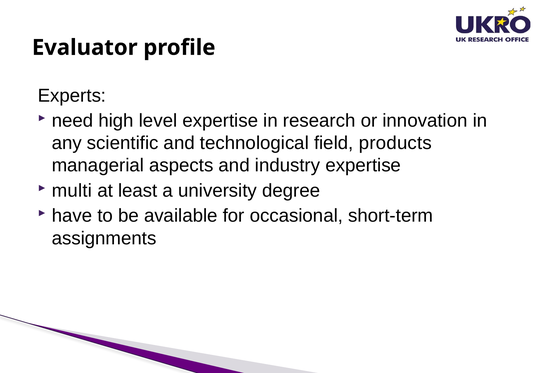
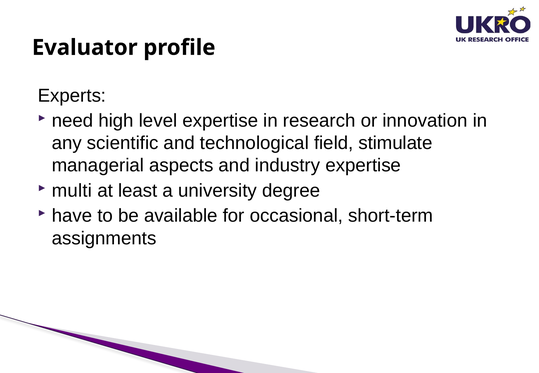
products: products -> stimulate (396, 143)
